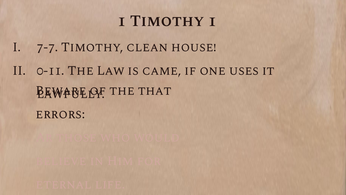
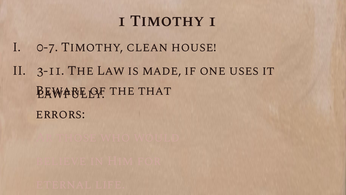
7-7: 7-7 -> 0-7 (47, 47)
0-11: 0-11 -> 3-11 (51, 70)
came: came -> made (162, 70)
